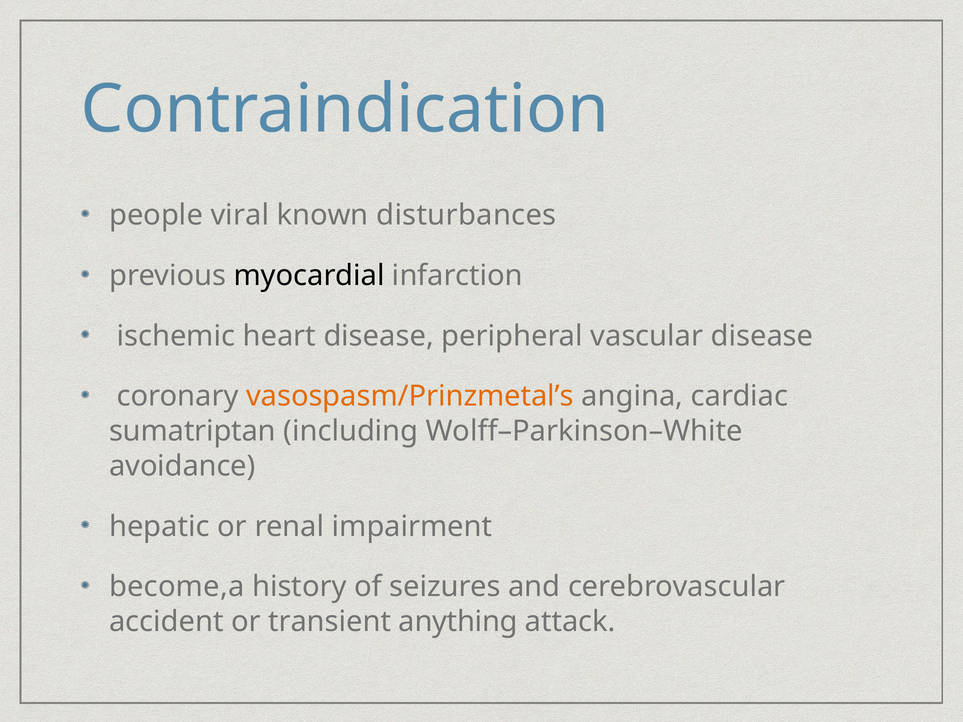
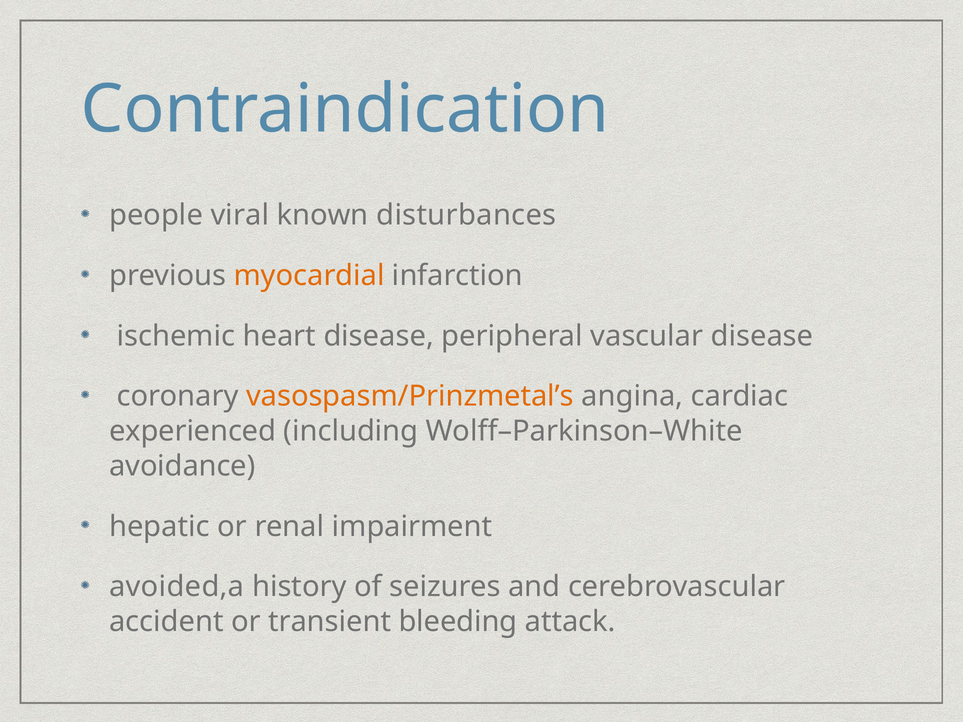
myocardial colour: black -> orange (309, 276)
sumatriptan: sumatriptan -> experienced (193, 431)
become,a: become,a -> avoided,a (177, 587)
anything: anything -> bleeding (458, 622)
